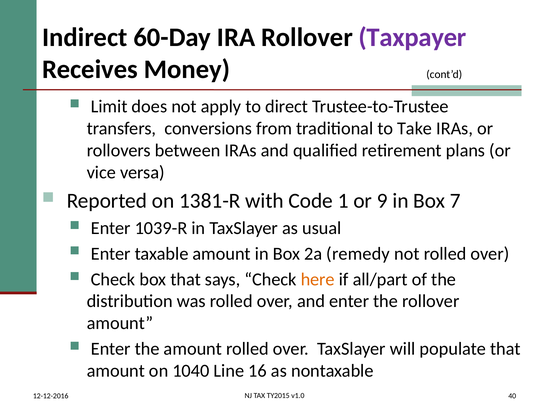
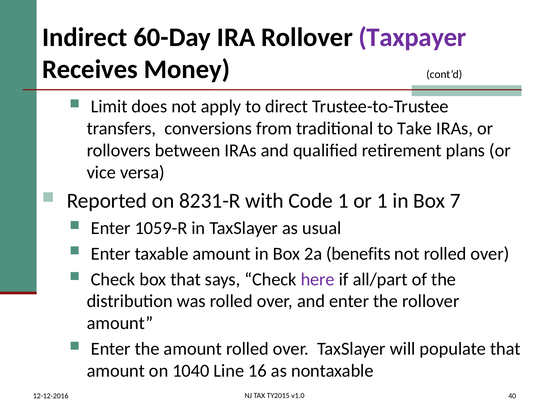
1381-R: 1381-R -> 8231-R (210, 201)
or 9: 9 -> 1 (382, 201)
1039-R: 1039-R -> 1059-R (161, 228)
remedy: remedy -> benefits (358, 254)
here colour: orange -> purple (318, 279)
